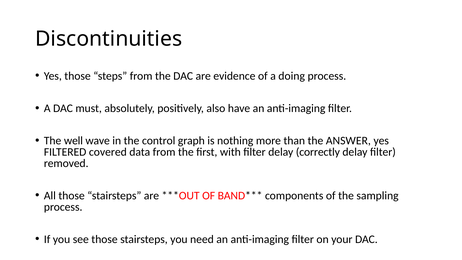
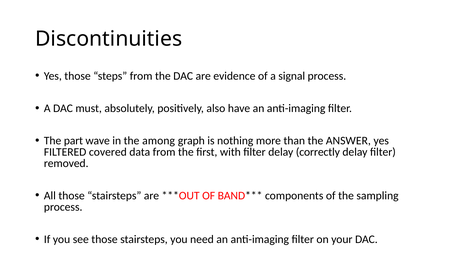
doing: doing -> signal (292, 76)
well: well -> part (73, 141)
control: control -> among (159, 141)
